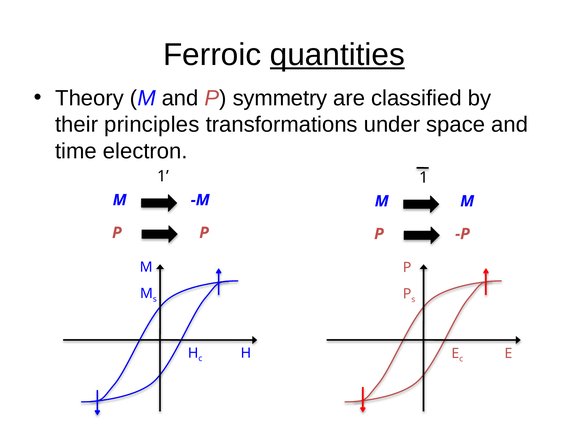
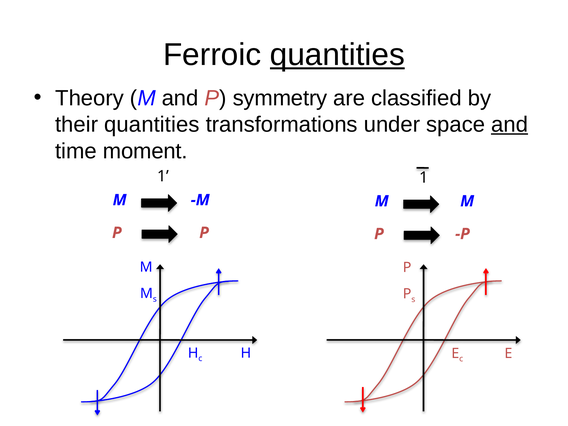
their principles: principles -> quantities (152, 125)
and underline: none -> present (510, 125)
electron: electron -> moment (145, 151)
